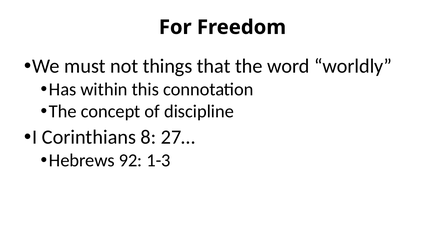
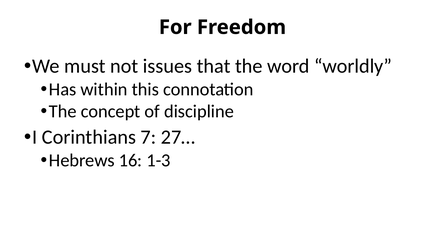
things: things -> issues (167, 66)
8: 8 -> 7 (148, 137)
92: 92 -> 16 (130, 160)
